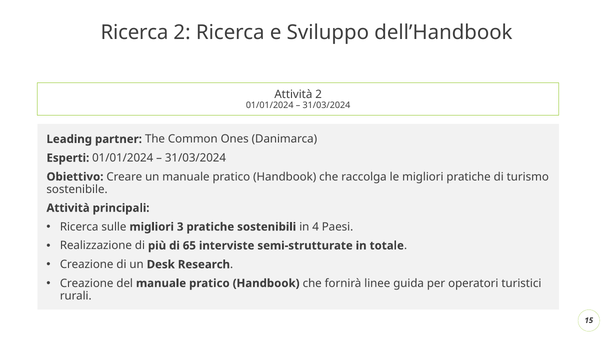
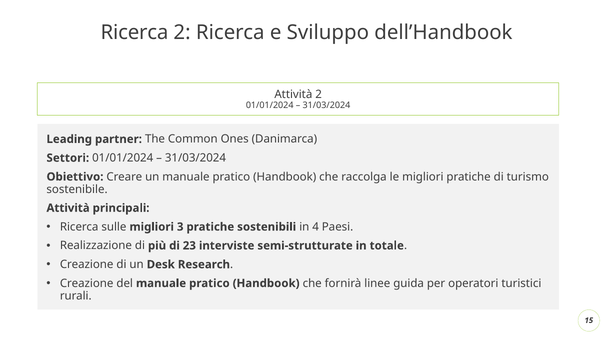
Esperti: Esperti -> Settori (68, 158)
65: 65 -> 23 (189, 246)
